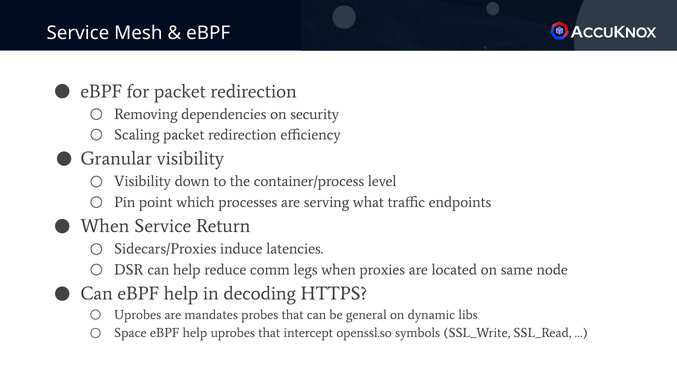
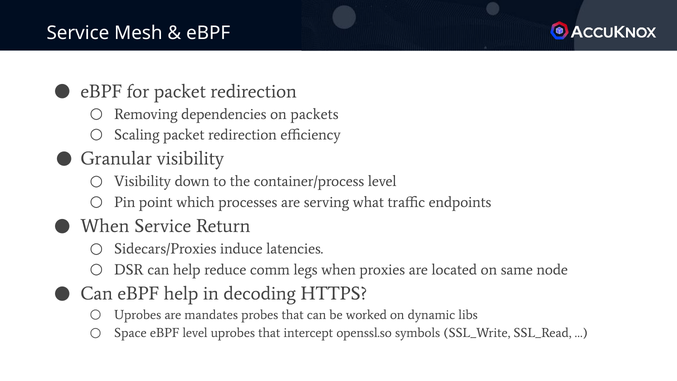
security: security -> packets (315, 114)
general: general -> worked (366, 315)
help: help -> level (195, 333)
